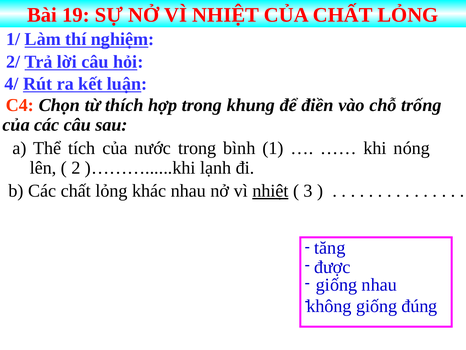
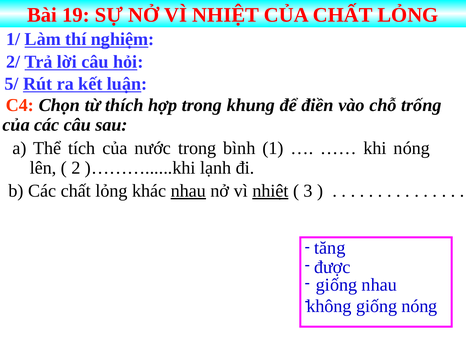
4/: 4/ -> 5/ (12, 84)
nhau underline: none -> present (188, 191)
giống đúng: đúng -> nóng (419, 306)
